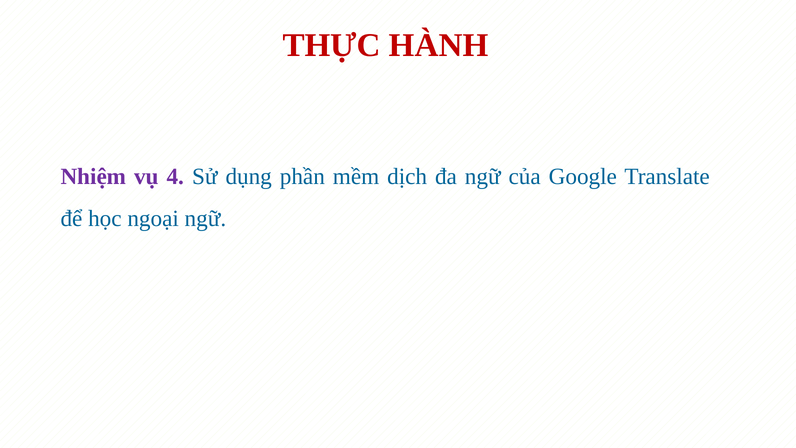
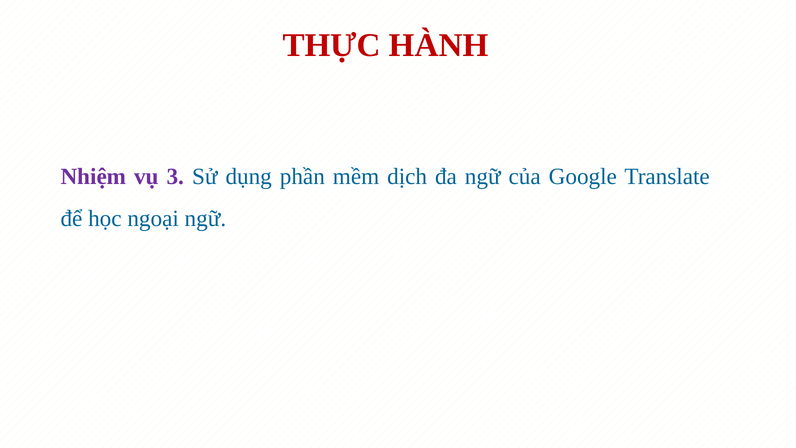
4: 4 -> 3 (175, 177)
